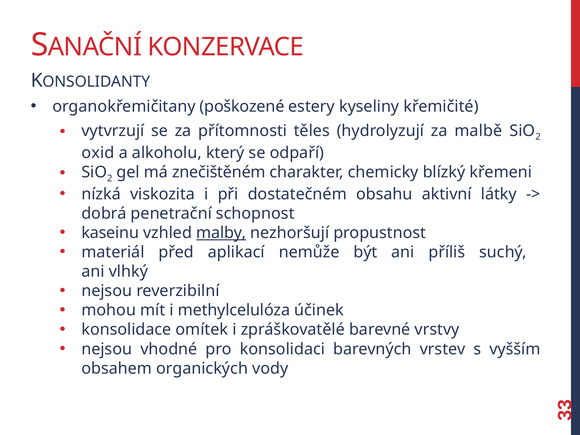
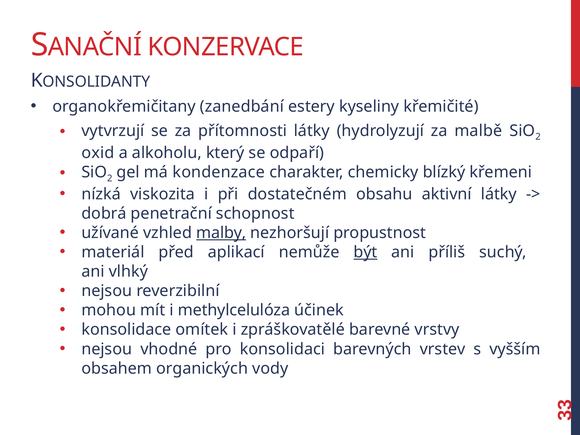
poškozené: poškozené -> zanedbání (242, 106)
přítomnosti těles: těles -> látky (312, 131)
znečištěném: znečištěném -> kondenzace (219, 172)
kaseinu: kaseinu -> užívané (110, 233)
být underline: none -> present (365, 252)
